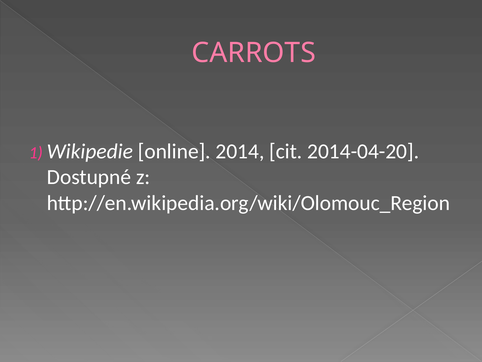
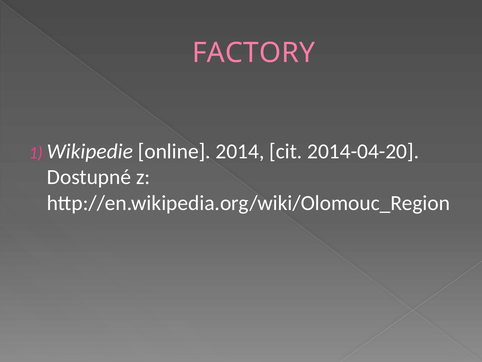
CARROTS: CARROTS -> FACTORY (254, 53)
